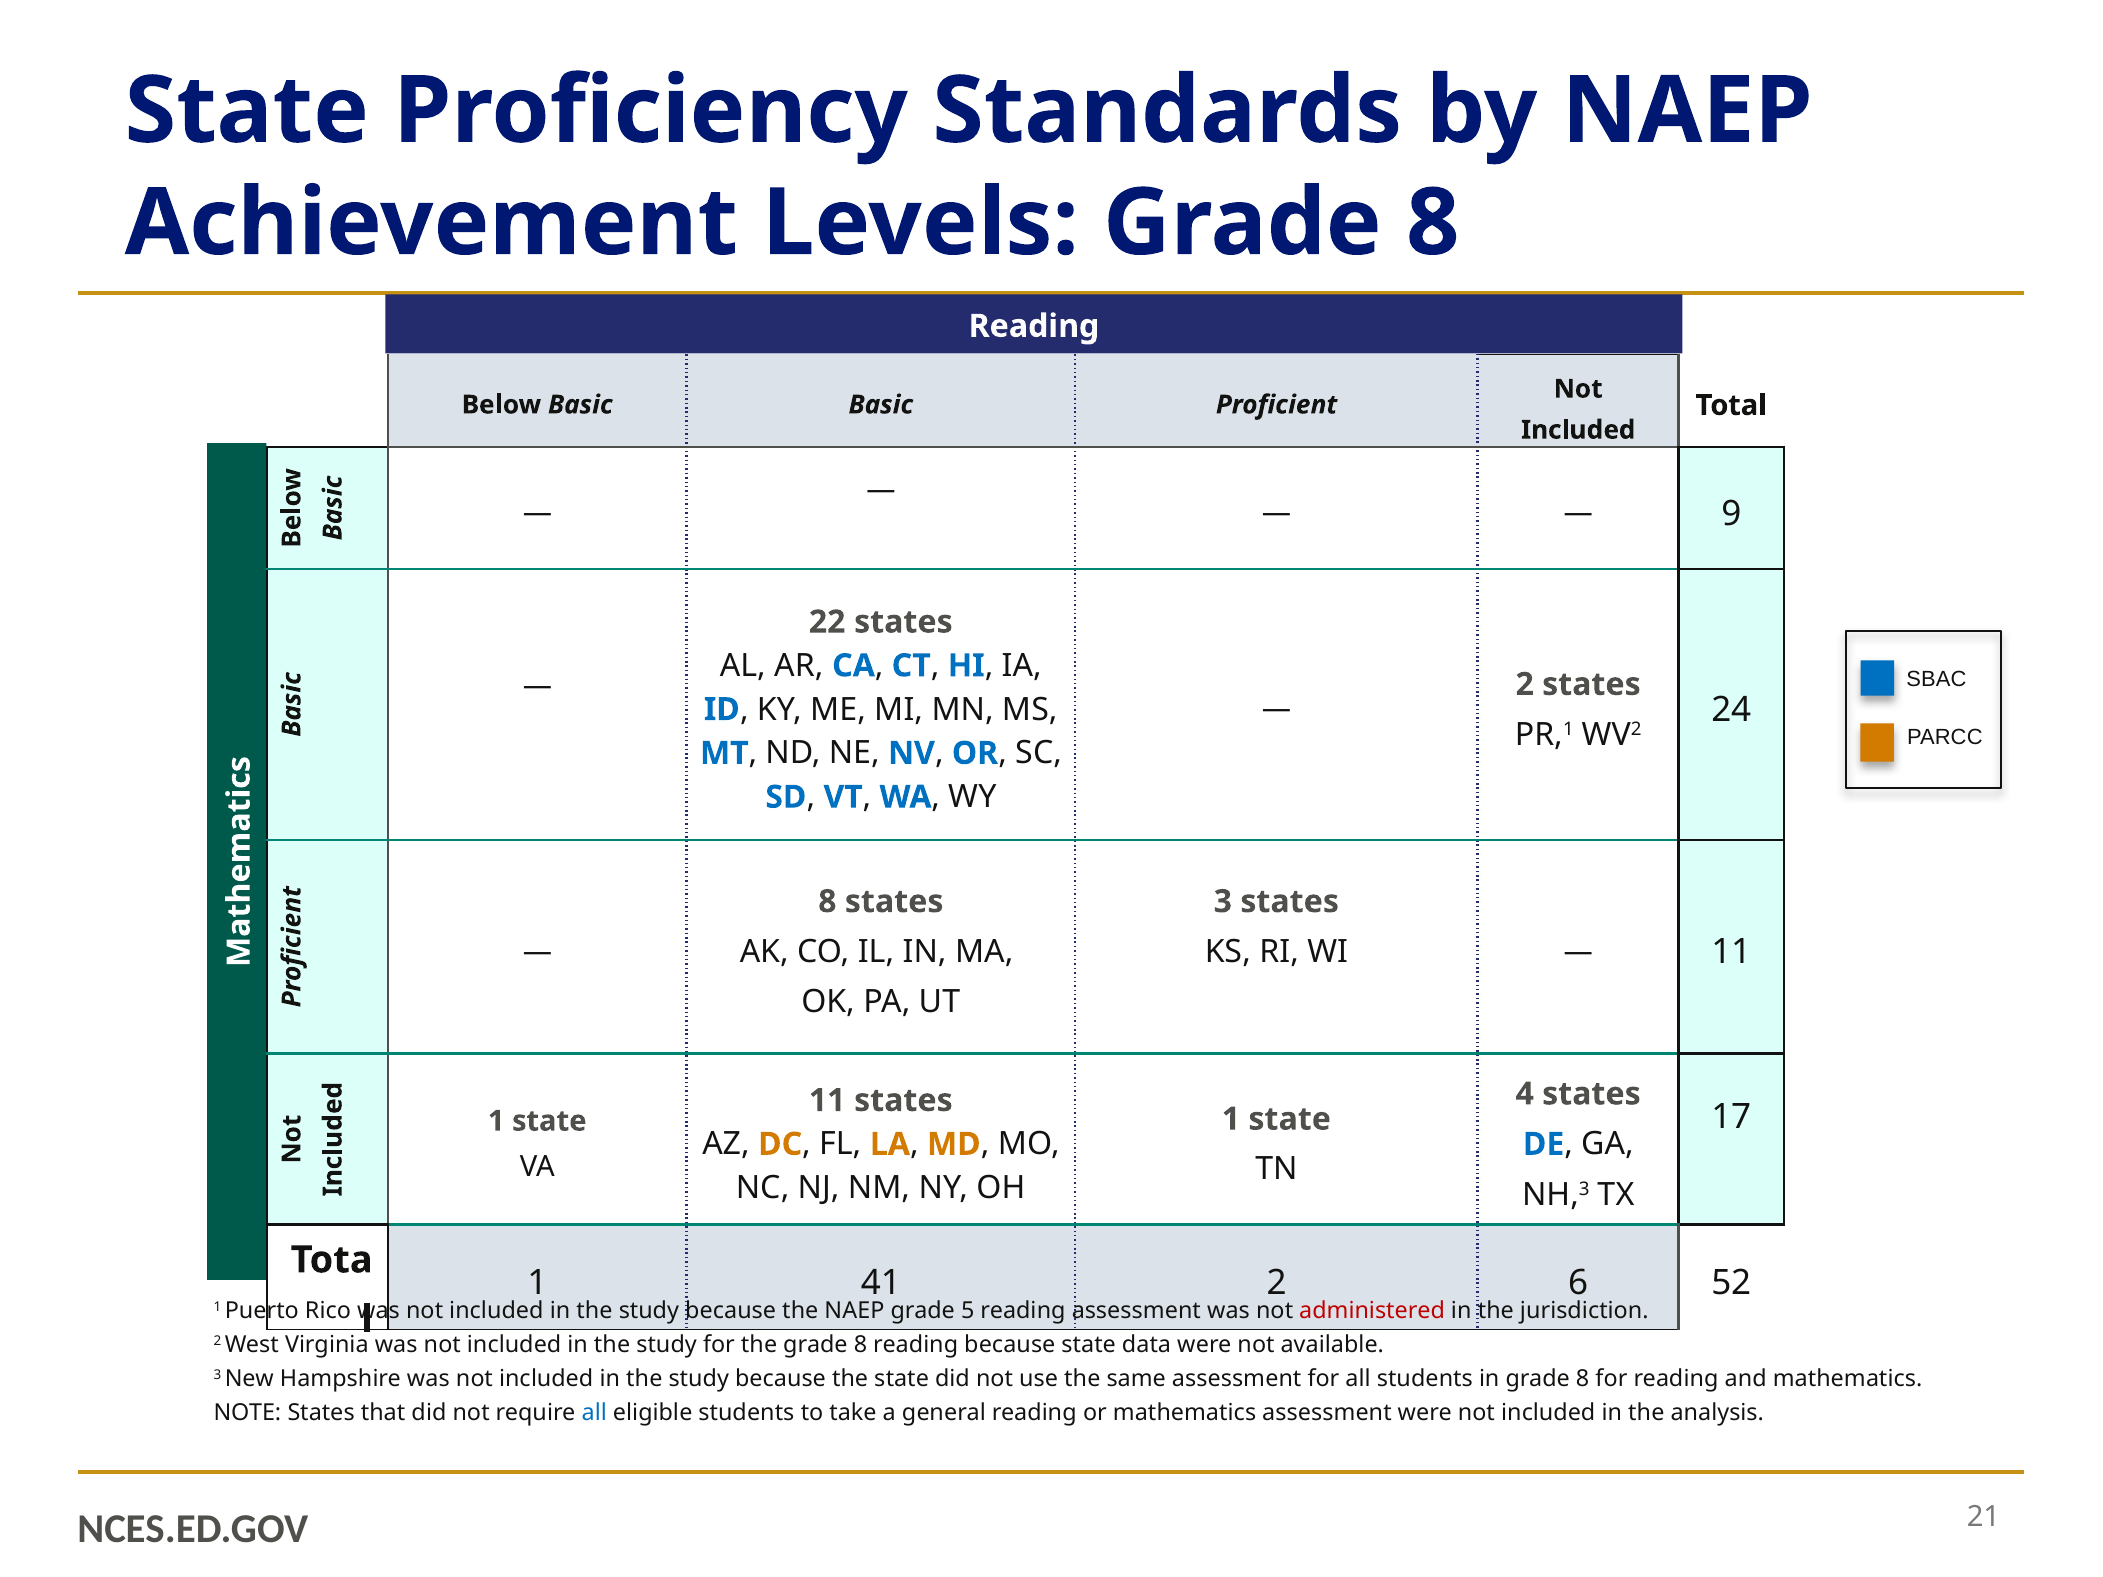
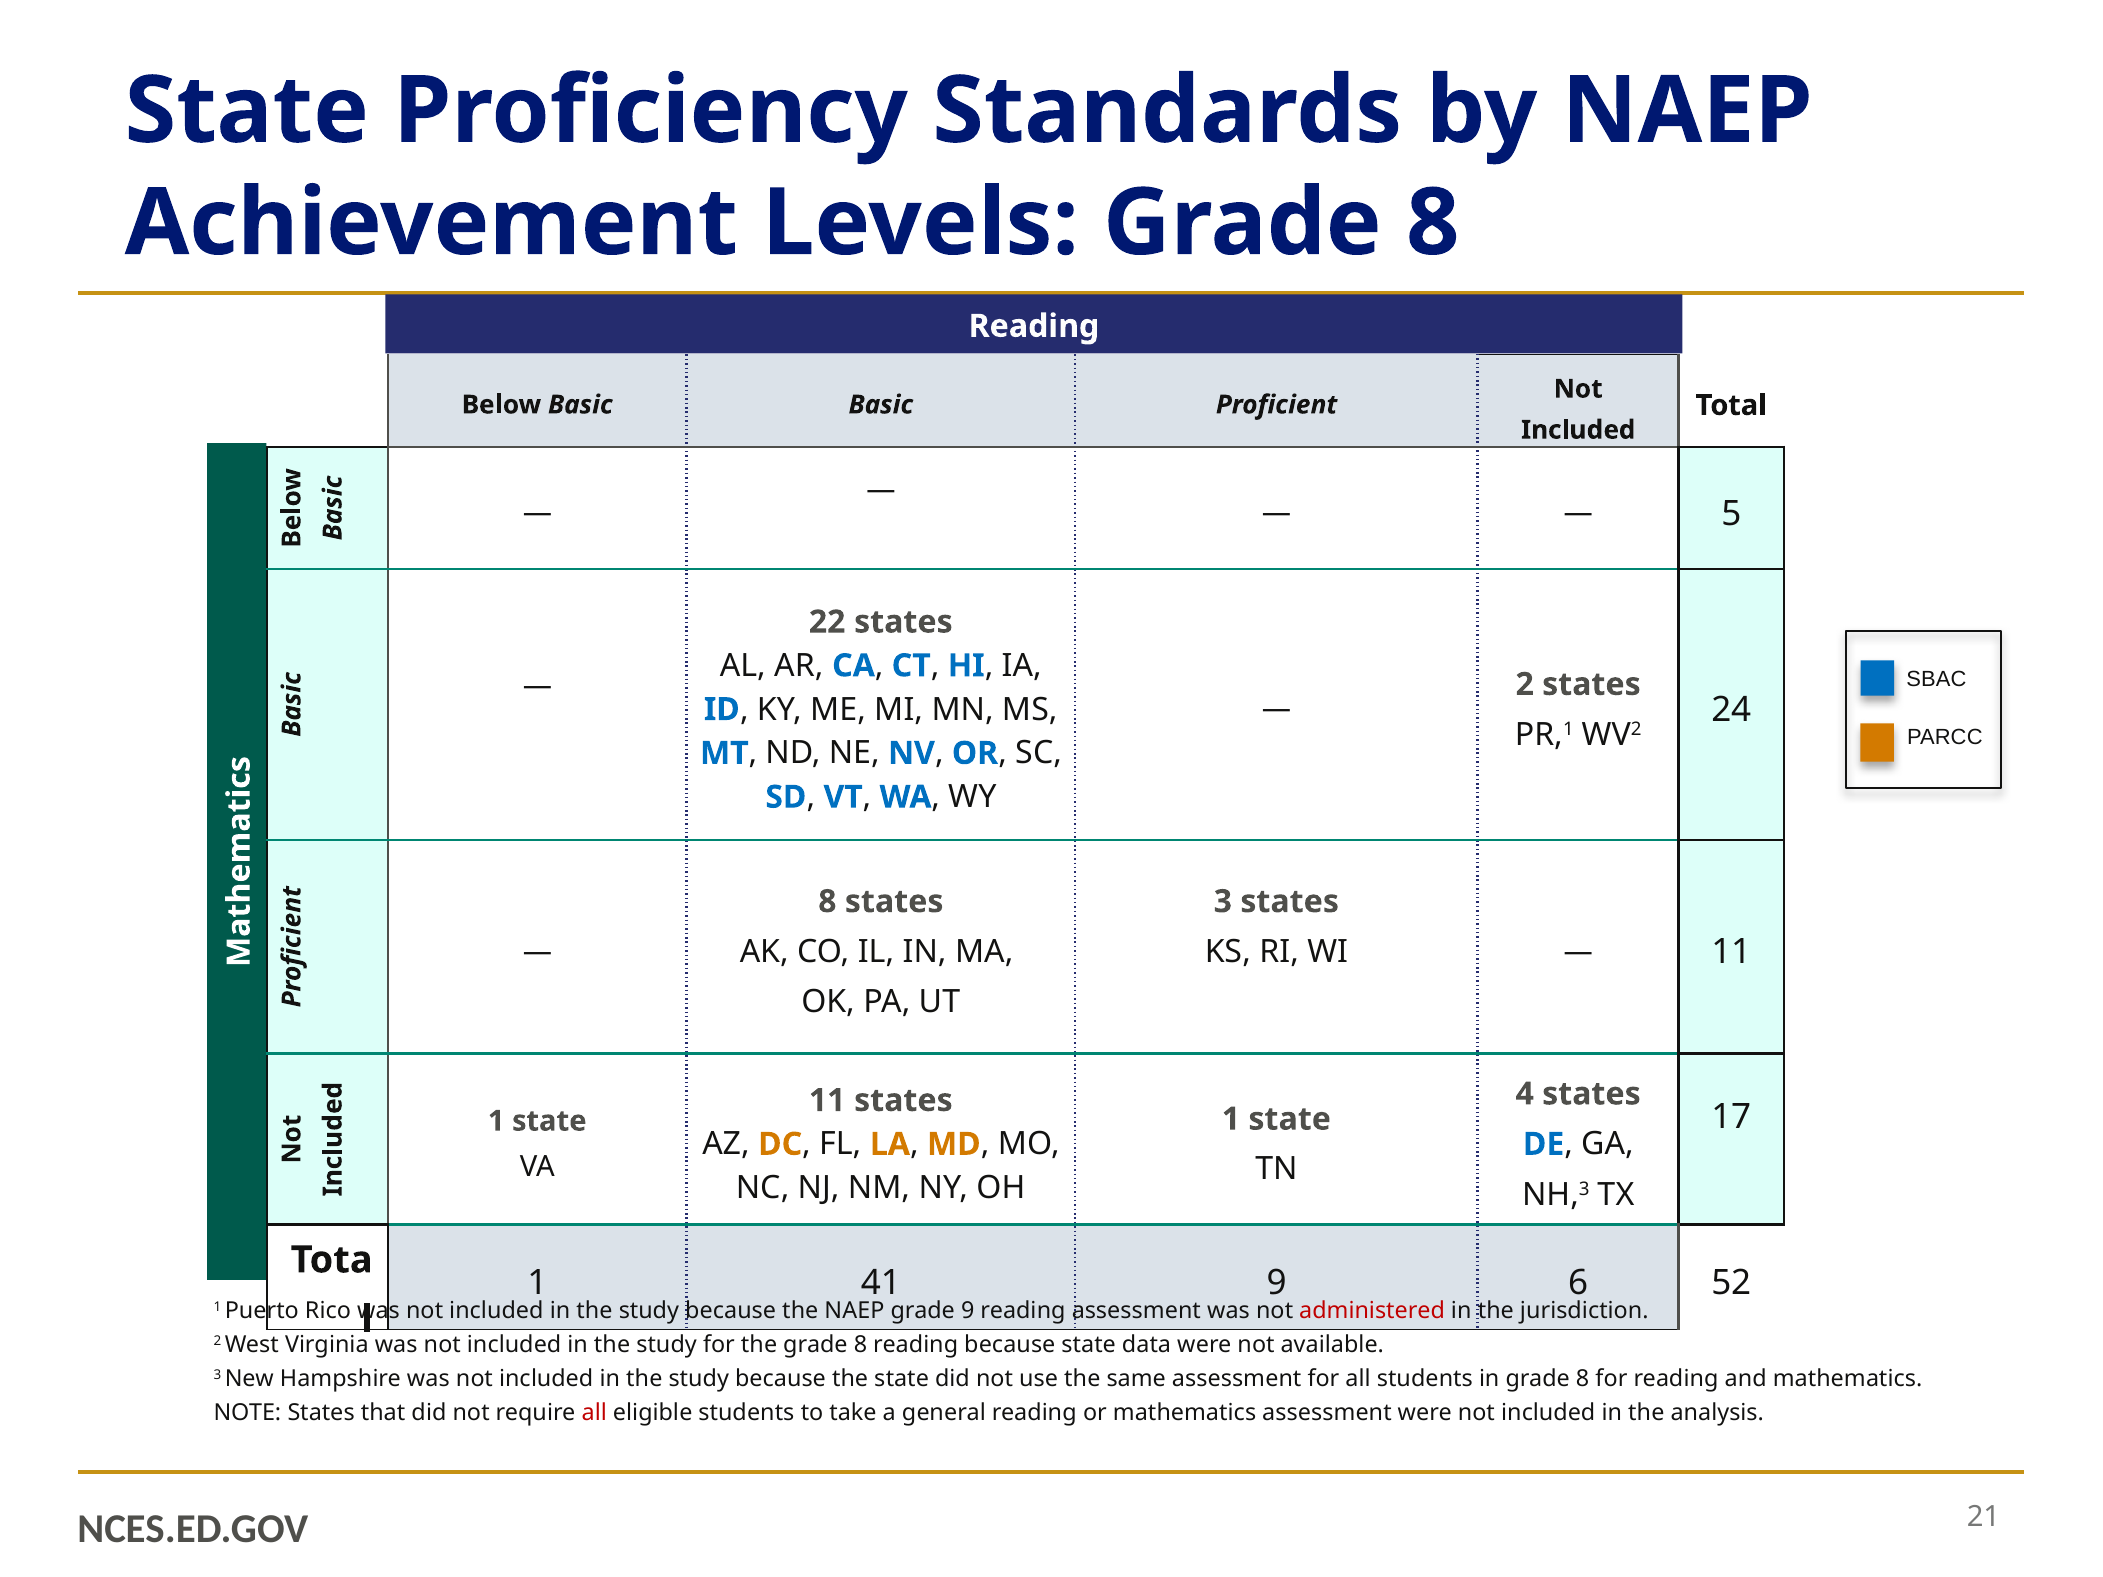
9: 9 -> 5 (1731, 514)
41 2: 2 -> 9 (1277, 1283)
grade 5: 5 -> 9 (968, 1311)
all colour: blue -> red (594, 1413)
